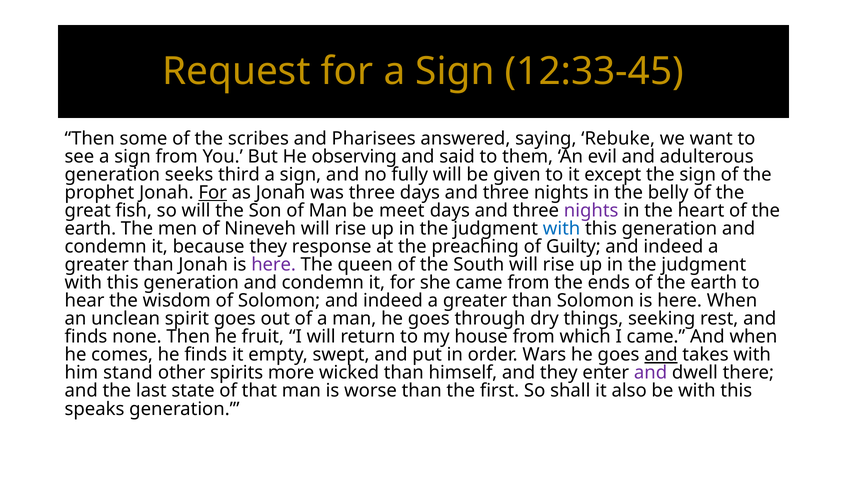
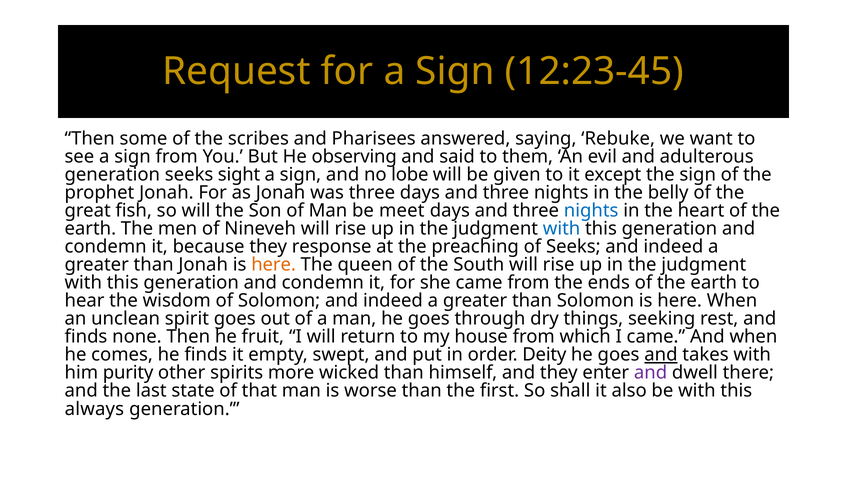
12:33-45: 12:33-45 -> 12:23-45 (594, 71)
third: third -> sight (239, 174)
fully: fully -> lobe (410, 174)
For underline: present -> none (213, 192)
nights colour: purple -> blue (591, 210)
of Guilty: Guilty -> Seeks (573, 246)
here colour: purple -> orange (274, 264)
Wars: Wars -> Deity (544, 354)
stand: stand -> purity (128, 372)
speaks: speaks -> always (94, 408)
